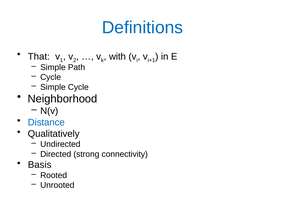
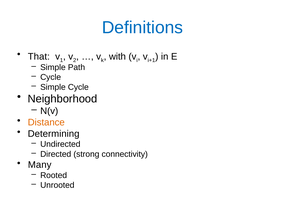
Distance colour: blue -> orange (46, 122)
Qualitatively: Qualitatively -> Determining (54, 134)
Basis: Basis -> Many (40, 165)
